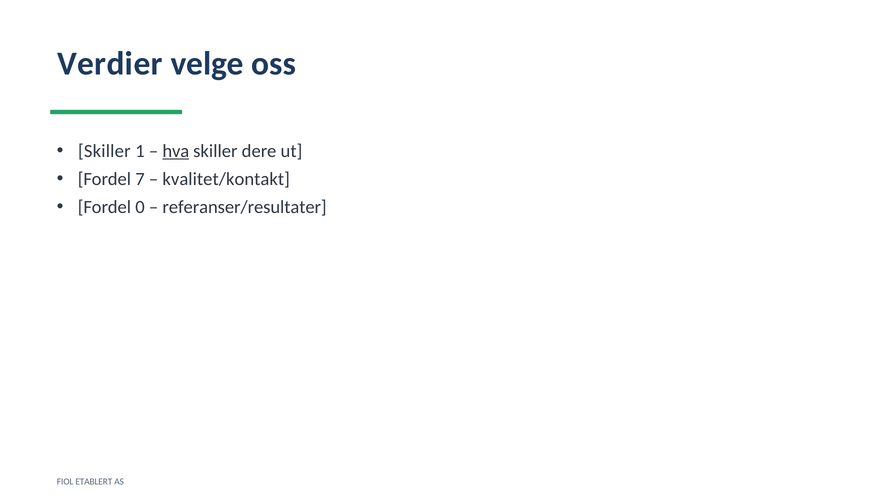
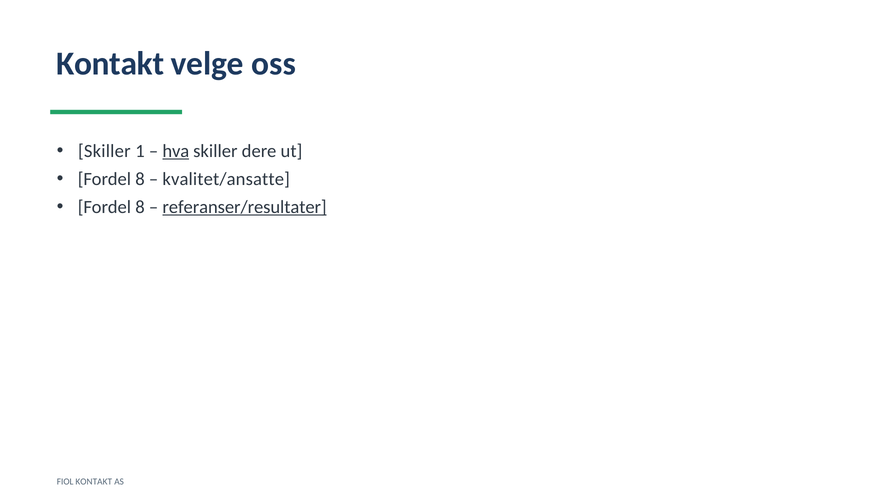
Verdier: Verdier -> Kontakt (110, 64)
7: 7 -> 8 (140, 179)
kvalitet/kontakt: kvalitet/kontakt -> kvalitet/ansatte (226, 179)
0: 0 -> 8 (140, 207)
referanser/resultater underline: none -> present (245, 207)
FIOL ETABLERT: ETABLERT -> KONTAKT (94, 482)
